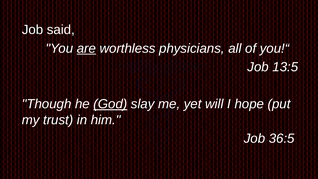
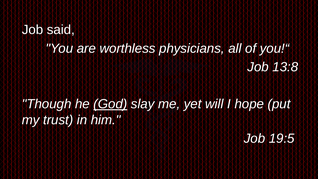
are underline: present -> none (86, 48)
13:5: 13:5 -> 13:8 (285, 67)
36:5: 36:5 -> 19:5 (282, 138)
